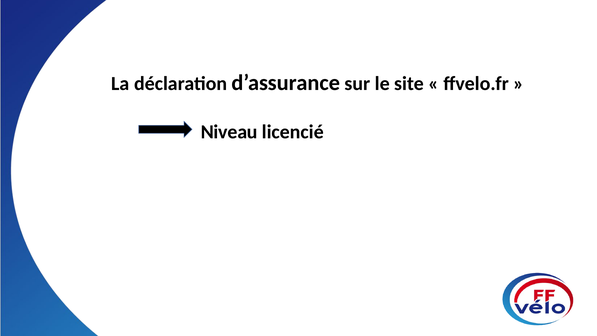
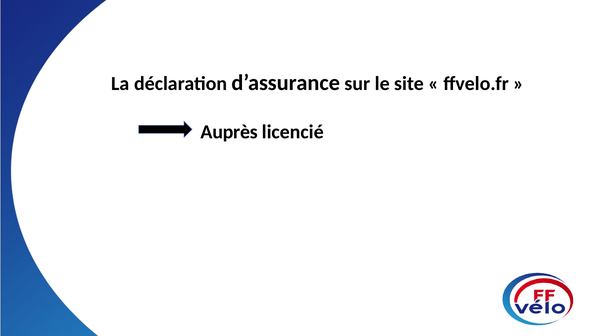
Niveau: Niveau -> Auprès (229, 132)
